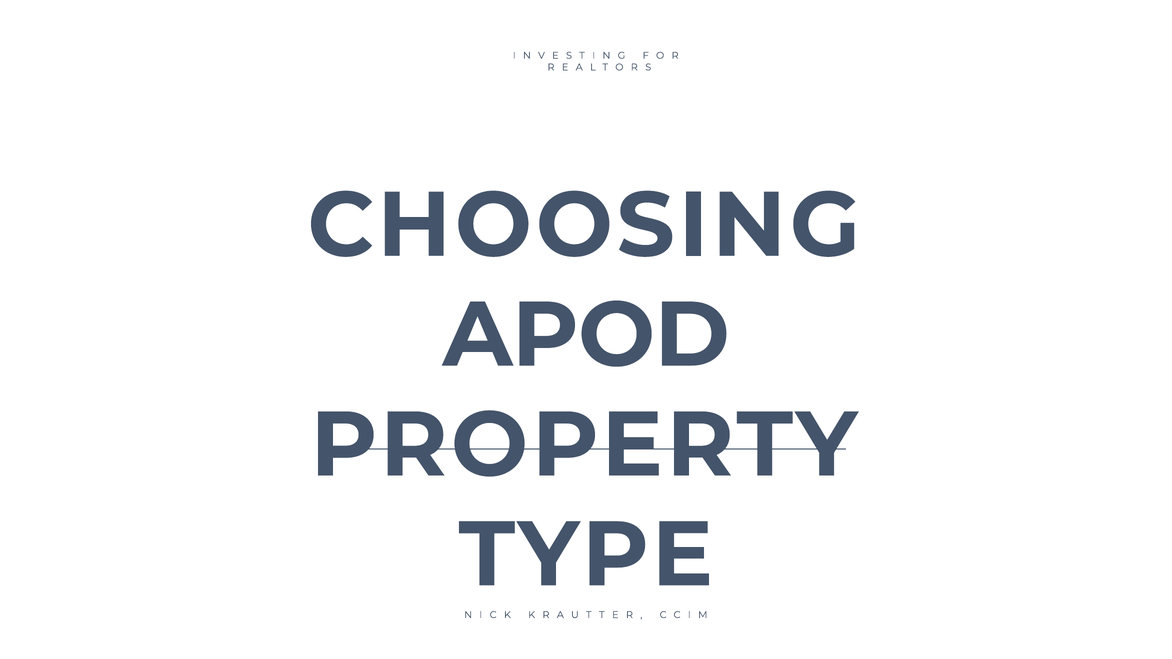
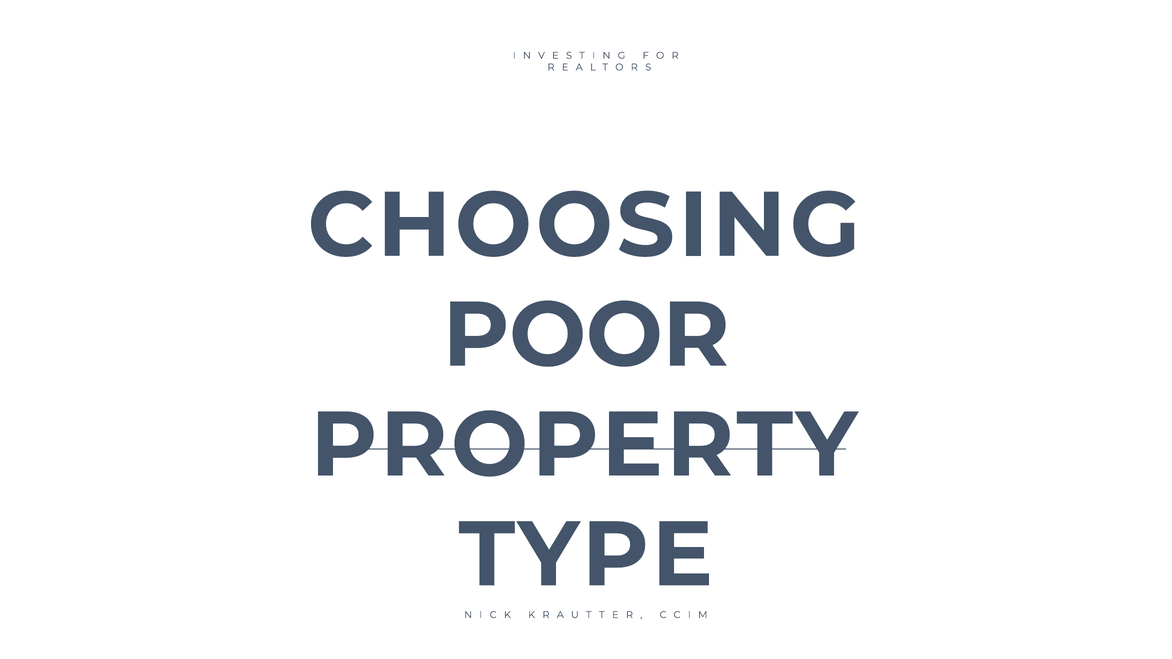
APOD: APOD -> POOR (586, 336)
